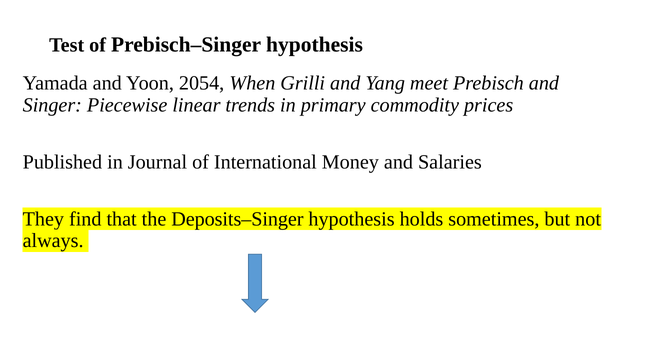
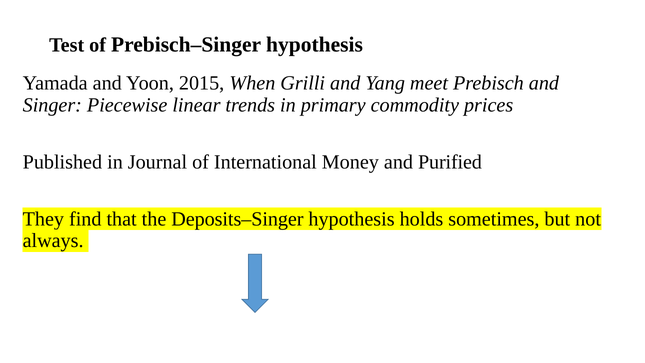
2054: 2054 -> 2015 (202, 83)
Salaries: Salaries -> Purified (450, 162)
